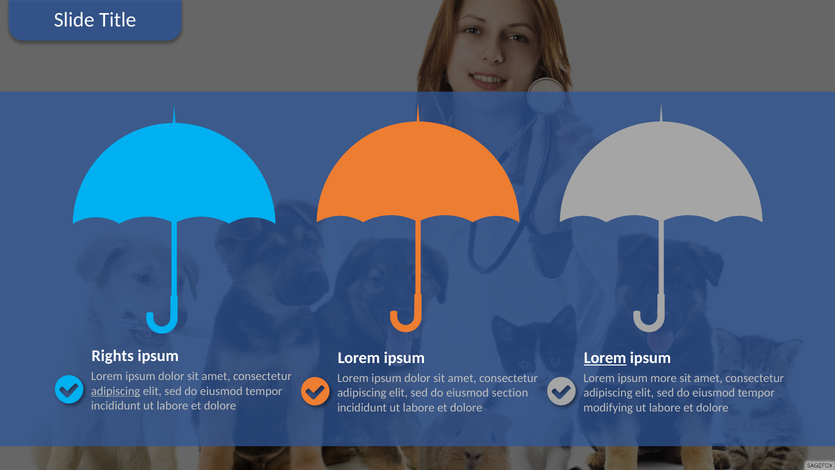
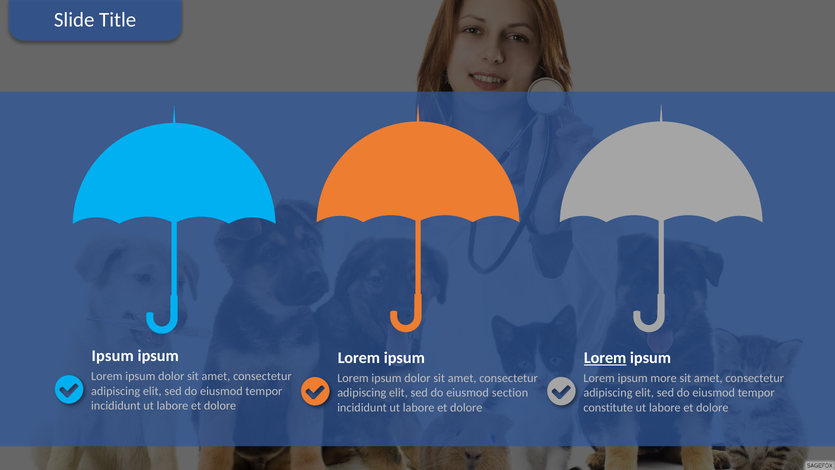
Rights: Rights -> Ipsum (113, 356)
adipiscing underline: present -> none (116, 391)
modifying: modifying -> constitute (608, 407)
